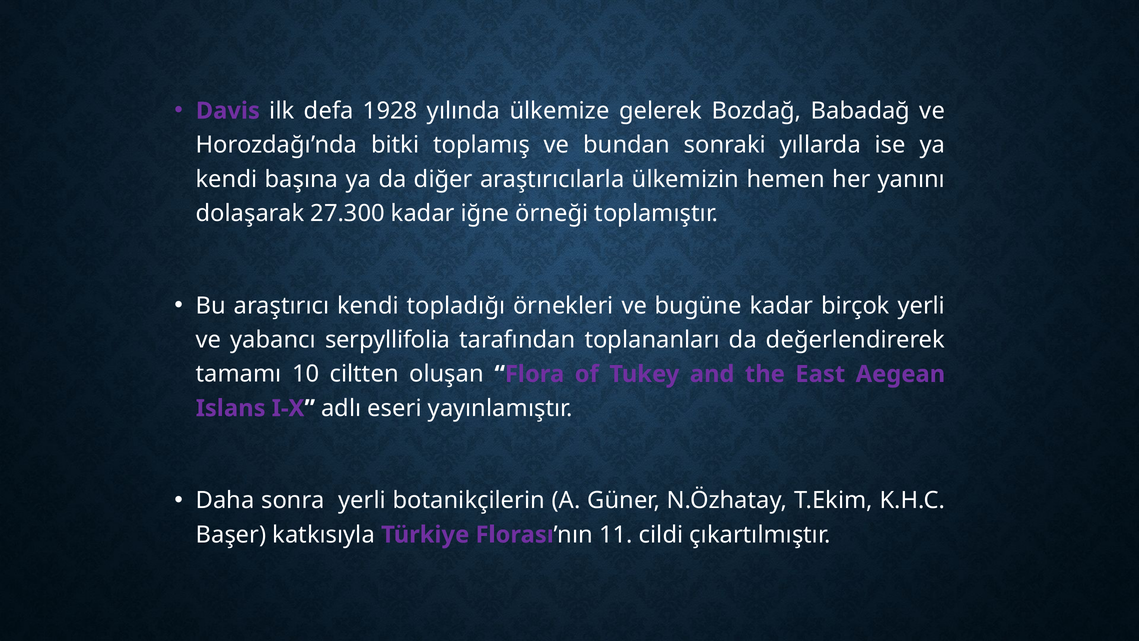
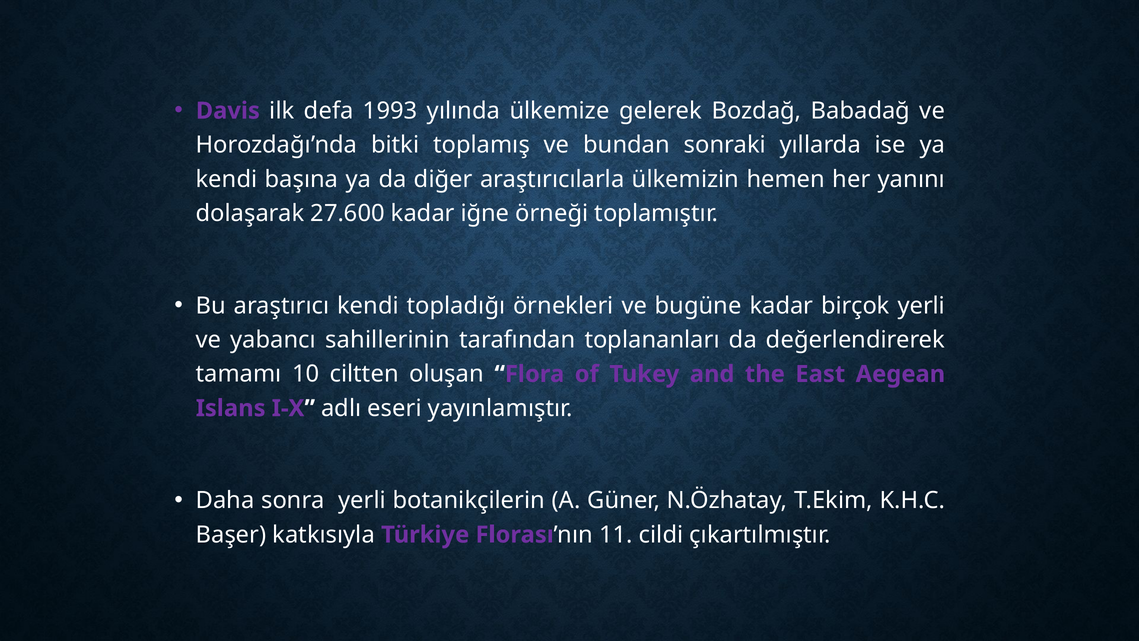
1928: 1928 -> 1993 (390, 111)
27.300: 27.300 -> 27.600 (348, 213)
serpyllifolia: serpyllifolia -> sahillerinin (387, 340)
